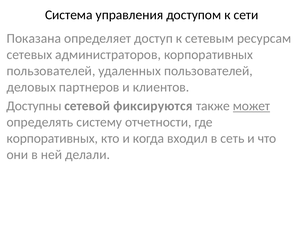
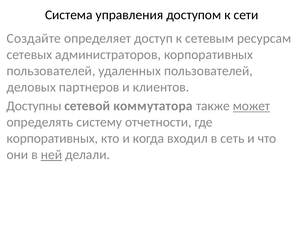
Показана: Показана -> Создайте (34, 38)
фиксируются: фиксируются -> коммутатора (153, 106)
ней underline: none -> present (51, 155)
